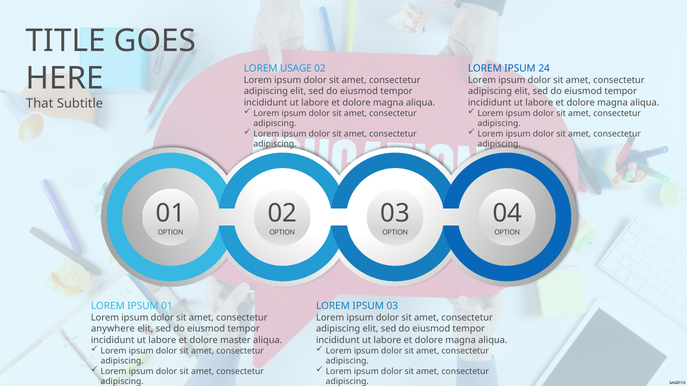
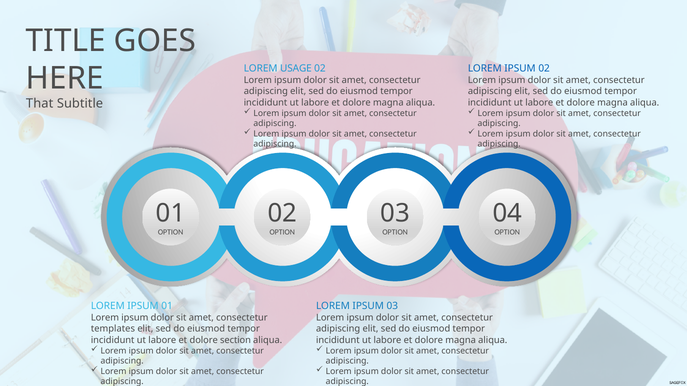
IPSUM 24: 24 -> 02 (544, 69)
anywhere: anywhere -> templates (113, 329)
master: master -> section (235, 340)
